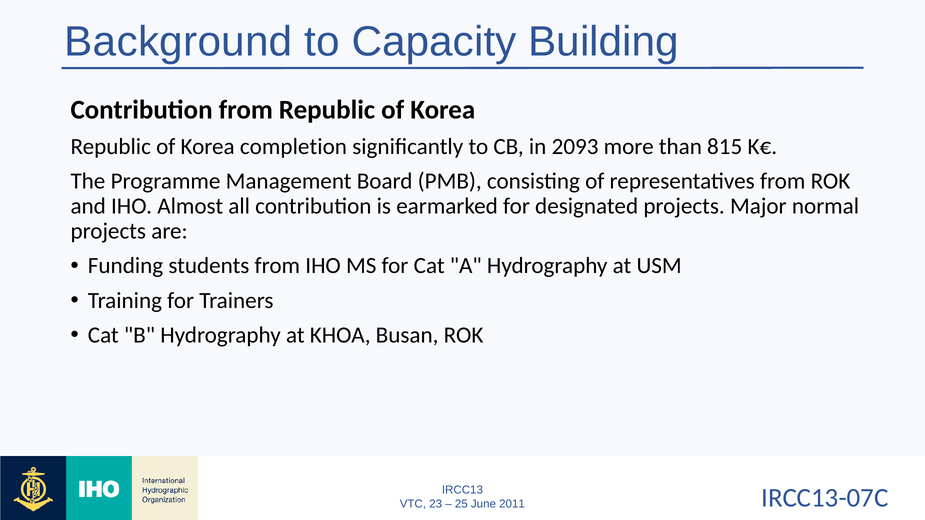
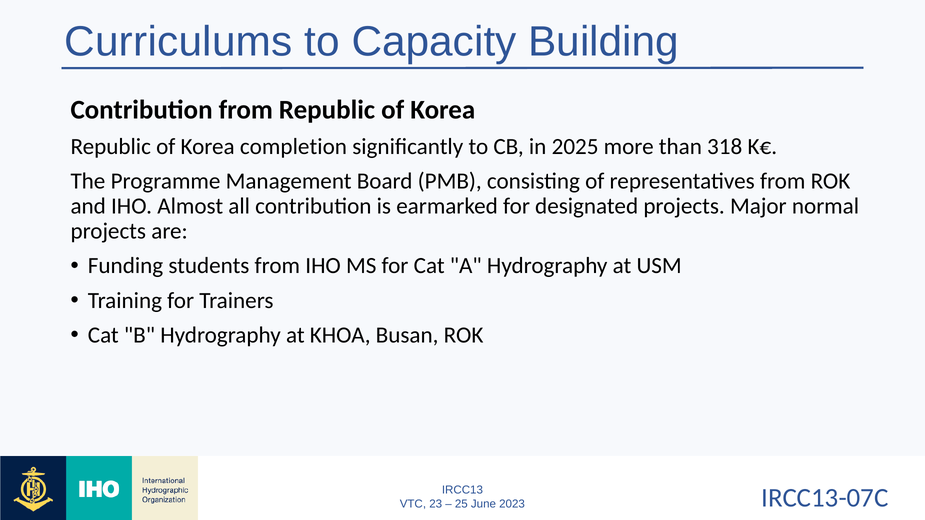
Background: Background -> Curriculums (178, 42)
2093: 2093 -> 2025 (575, 147)
815: 815 -> 318 (725, 147)
2011: 2011 -> 2023 (512, 504)
